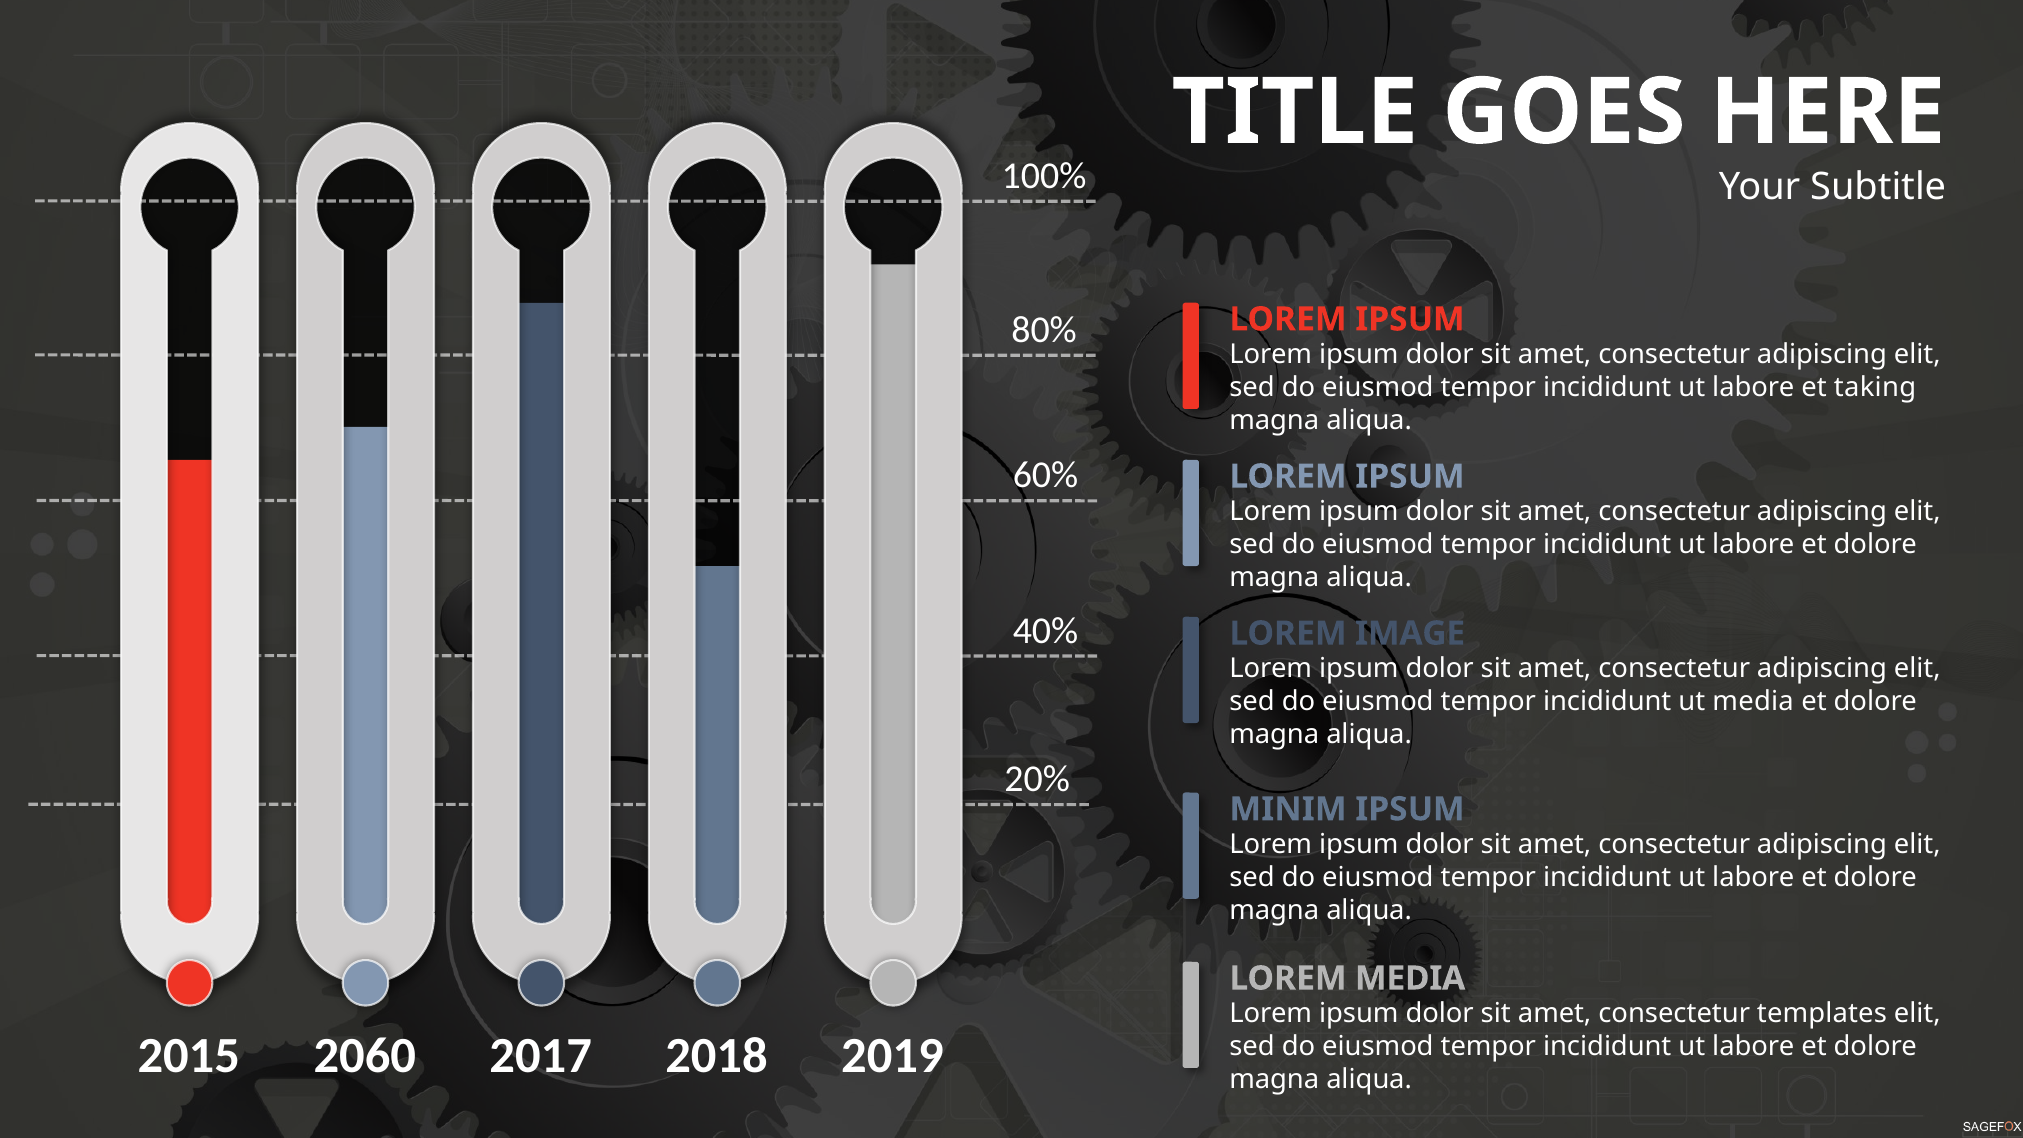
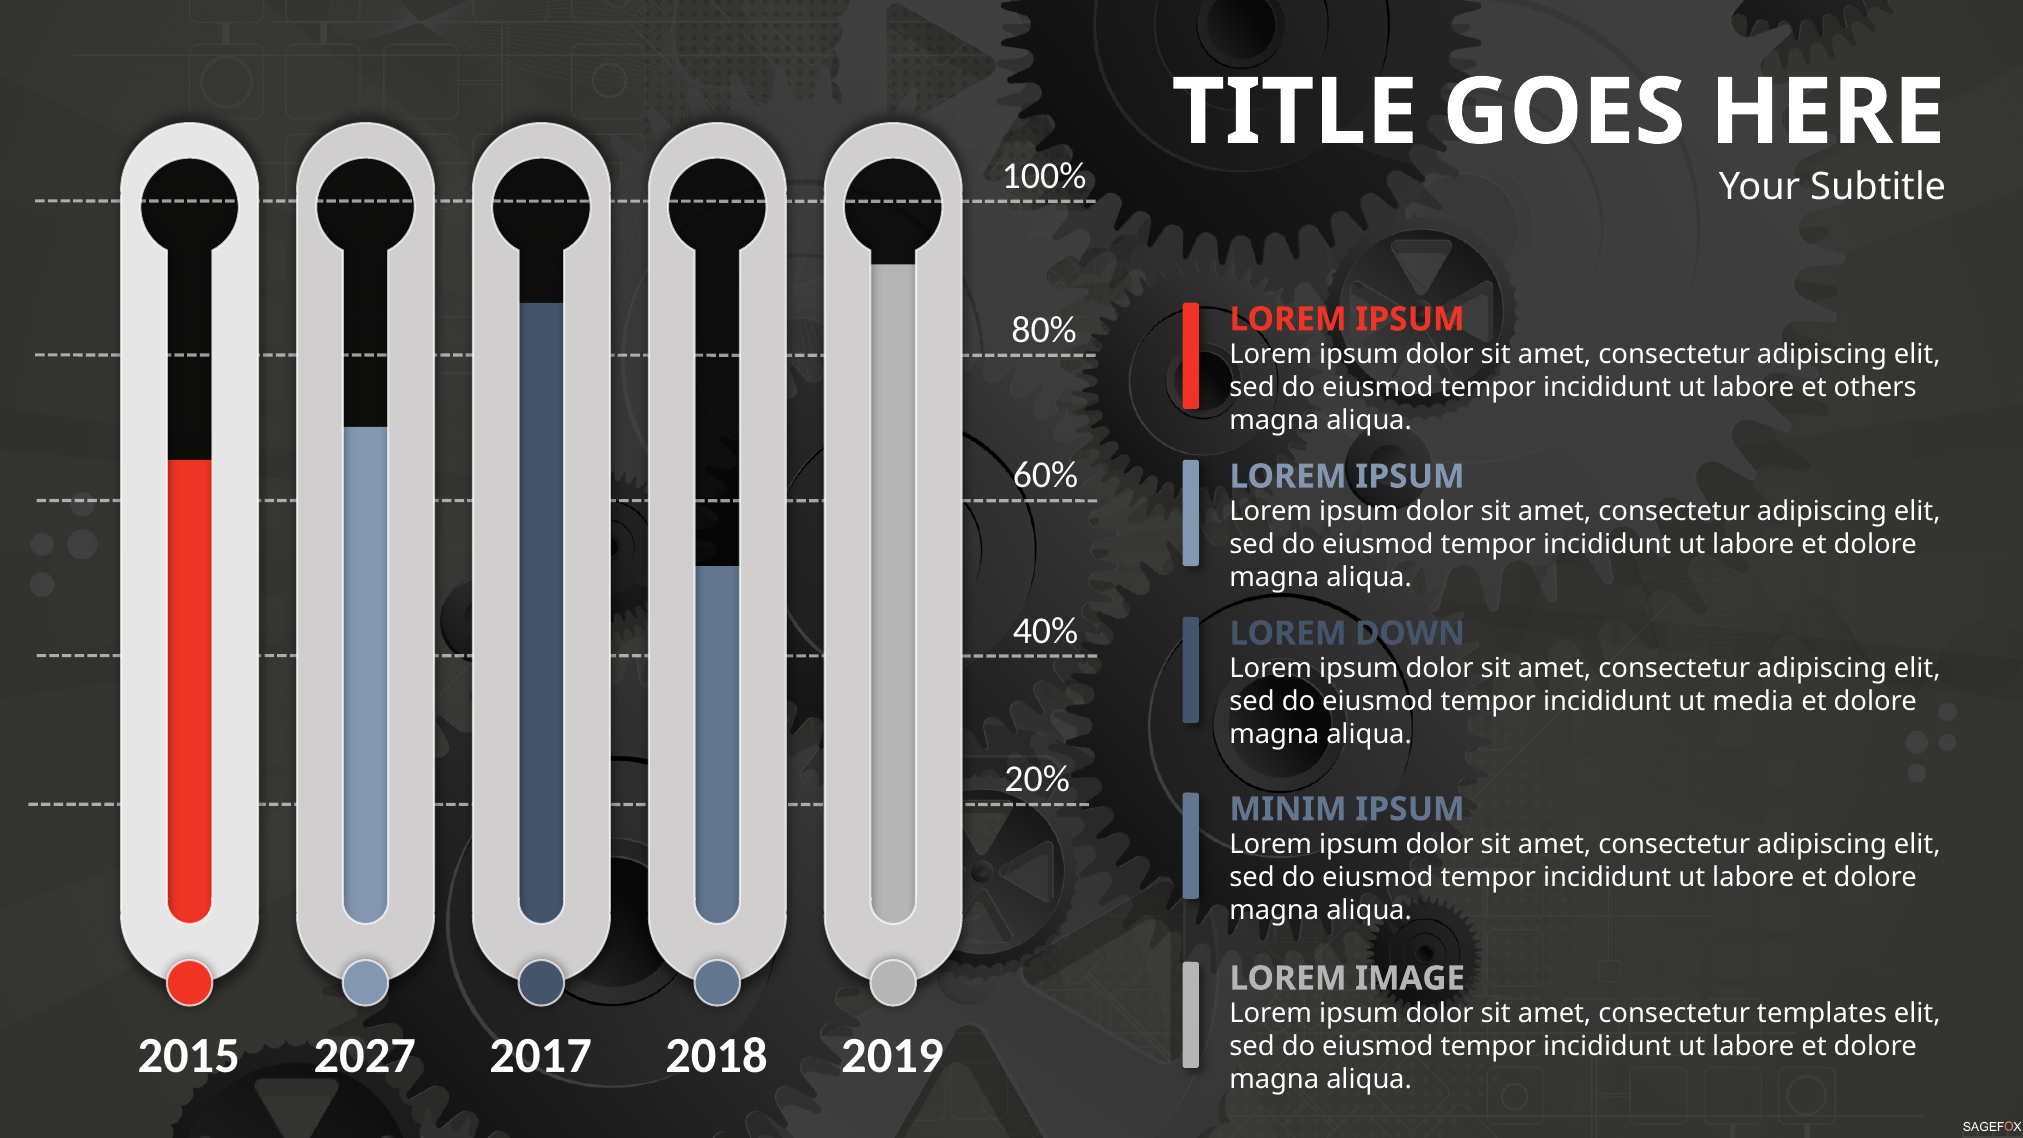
taking: taking -> others (1875, 387)
IMAGE: IMAGE -> DOWN (1410, 633)
LOREM MEDIA: MEDIA -> IMAGE (1410, 978)
2060: 2060 -> 2027 (365, 1055)
